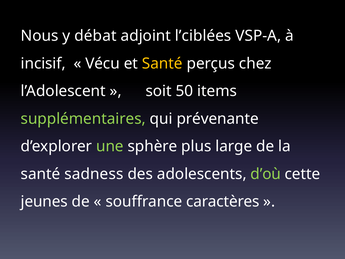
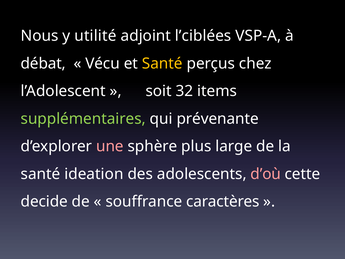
débat: débat -> utilité (95, 36)
incisif: incisif -> débat (43, 63)
50: 50 -> 32 (184, 91)
une colour: light green -> pink (110, 146)
sadness: sadness -> ideation (94, 174)
d’où colour: light green -> pink (266, 174)
jeunes: jeunes -> decide (44, 201)
